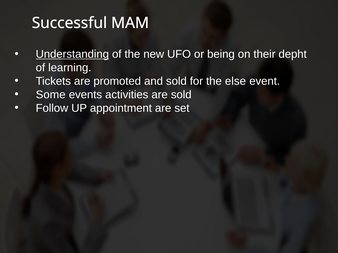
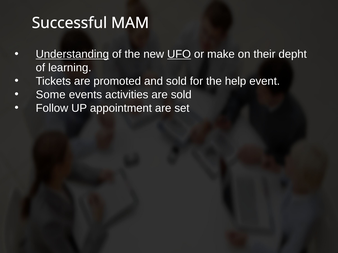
UFO underline: none -> present (179, 54)
being: being -> make (221, 54)
else: else -> help (236, 81)
